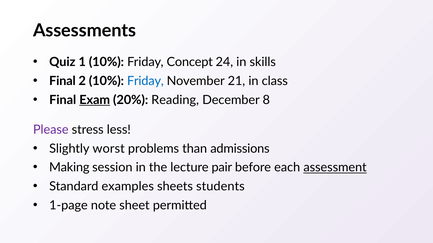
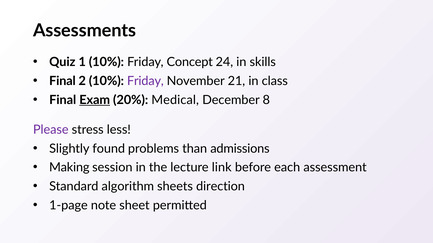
Friday colour: blue -> purple (145, 81)
Reading: Reading -> Medical (175, 100)
worst: worst -> found (109, 149)
pair: pair -> link (222, 168)
assessment underline: present -> none (335, 168)
examples: examples -> algorithm (128, 187)
students: students -> direction (221, 187)
